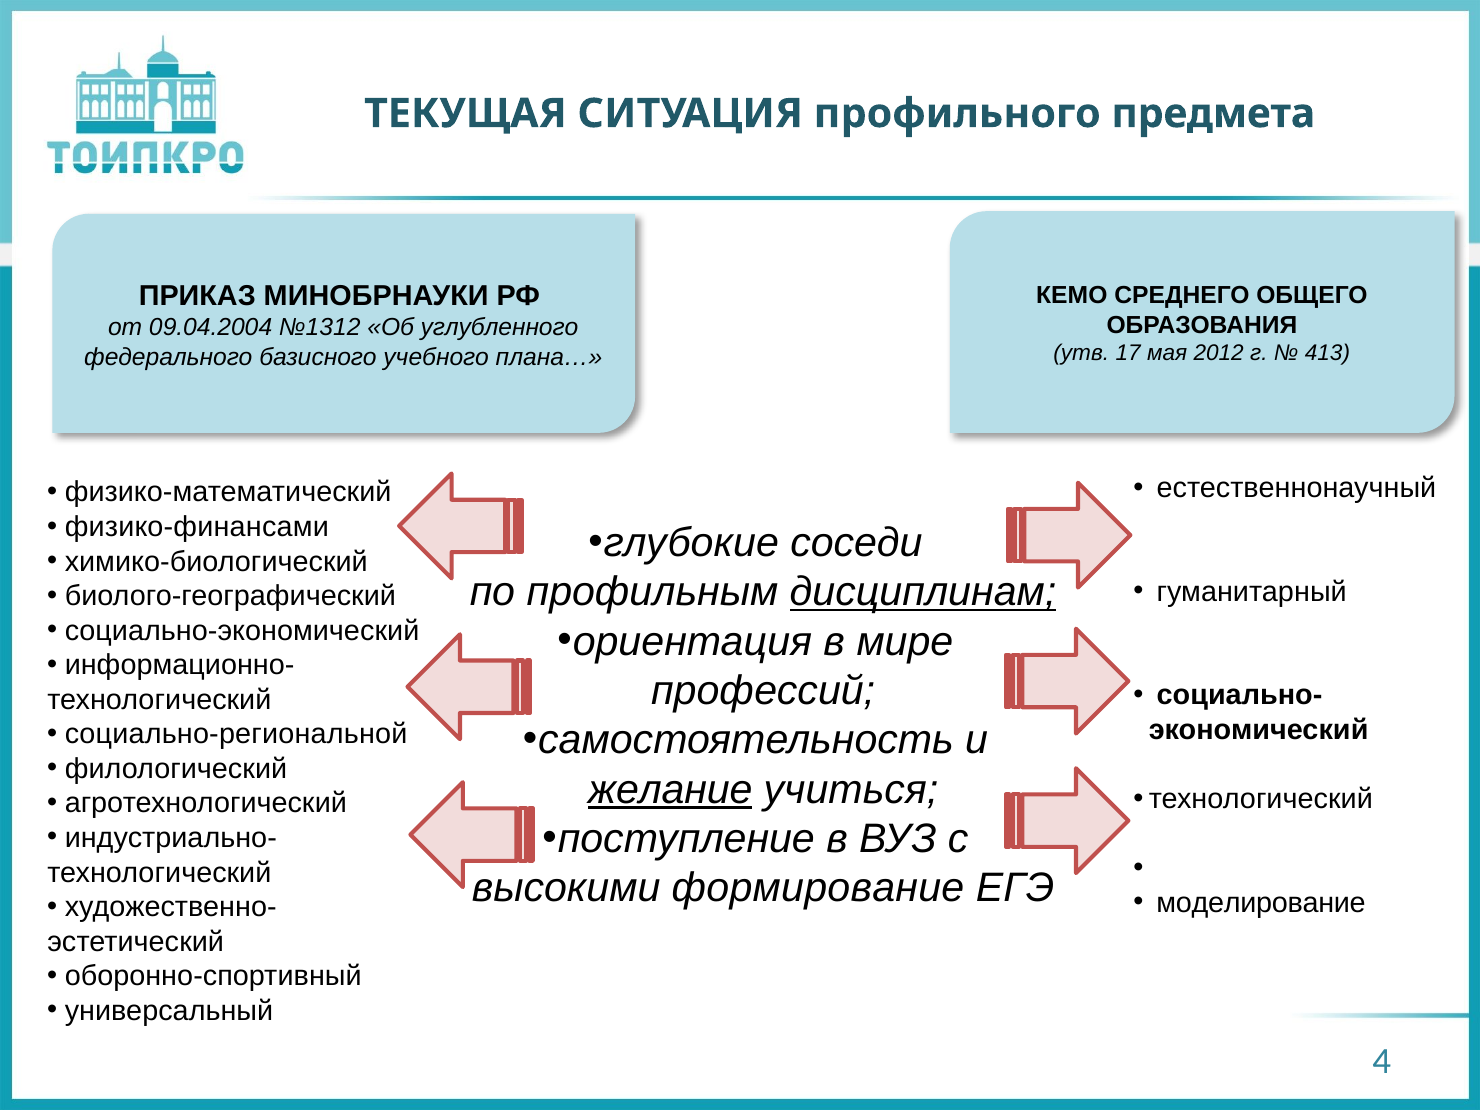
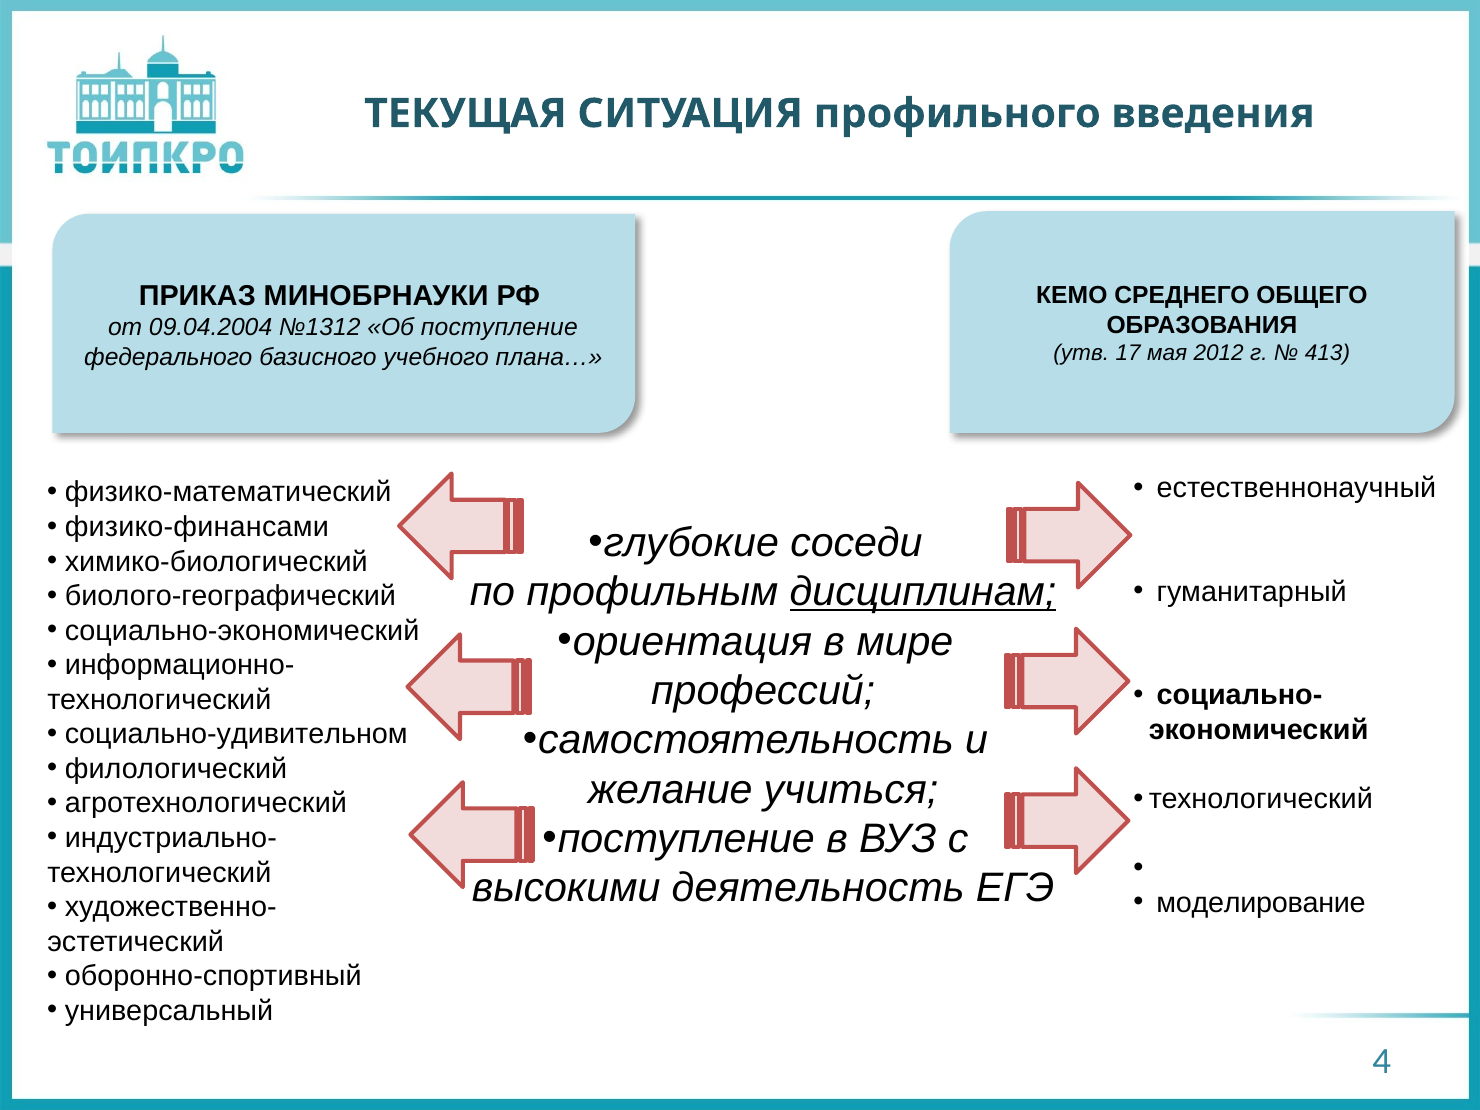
предмета: предмета -> введения (1213, 114)
Об углубленного: углубленного -> поступление (499, 327)
социально-региональной: социально-региональной -> социально-удивительном (236, 734)
желание underline: present -> none (670, 790)
формирование: формирование -> деятельность (818, 888)
